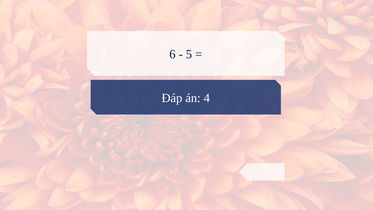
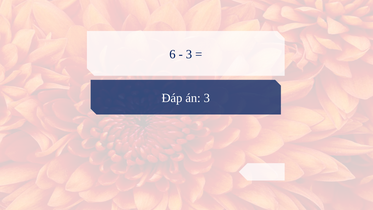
5: 5 -> 3 (189, 54)
án 4: 4 -> 3 (207, 98)
